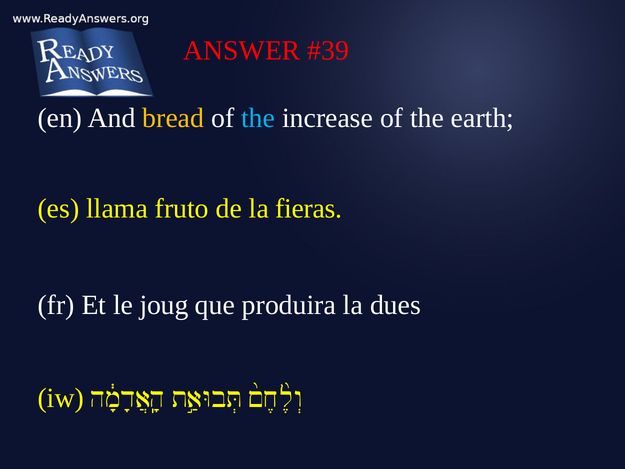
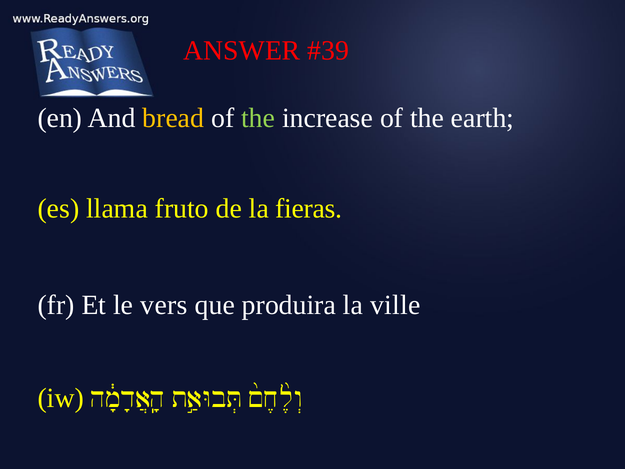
the colour: light blue -> light green (258, 118)
joug: joug -> vers (164, 305)
dues: dues -> ville (395, 305)
